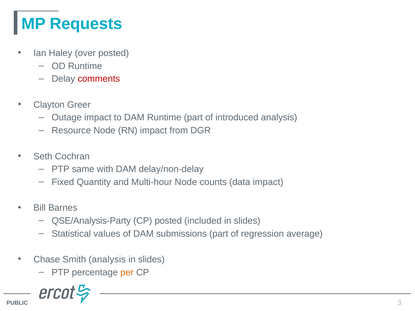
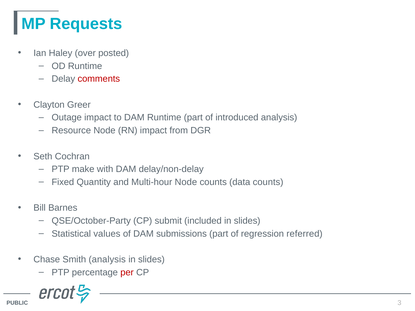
same: same -> make (83, 169)
data impact: impact -> counts (268, 182)
QSE/Analysis-Party: QSE/Analysis-Party -> QSE/October-Party (91, 221)
CP posted: posted -> submit (168, 221)
average: average -> referred (305, 234)
per colour: orange -> red (127, 273)
